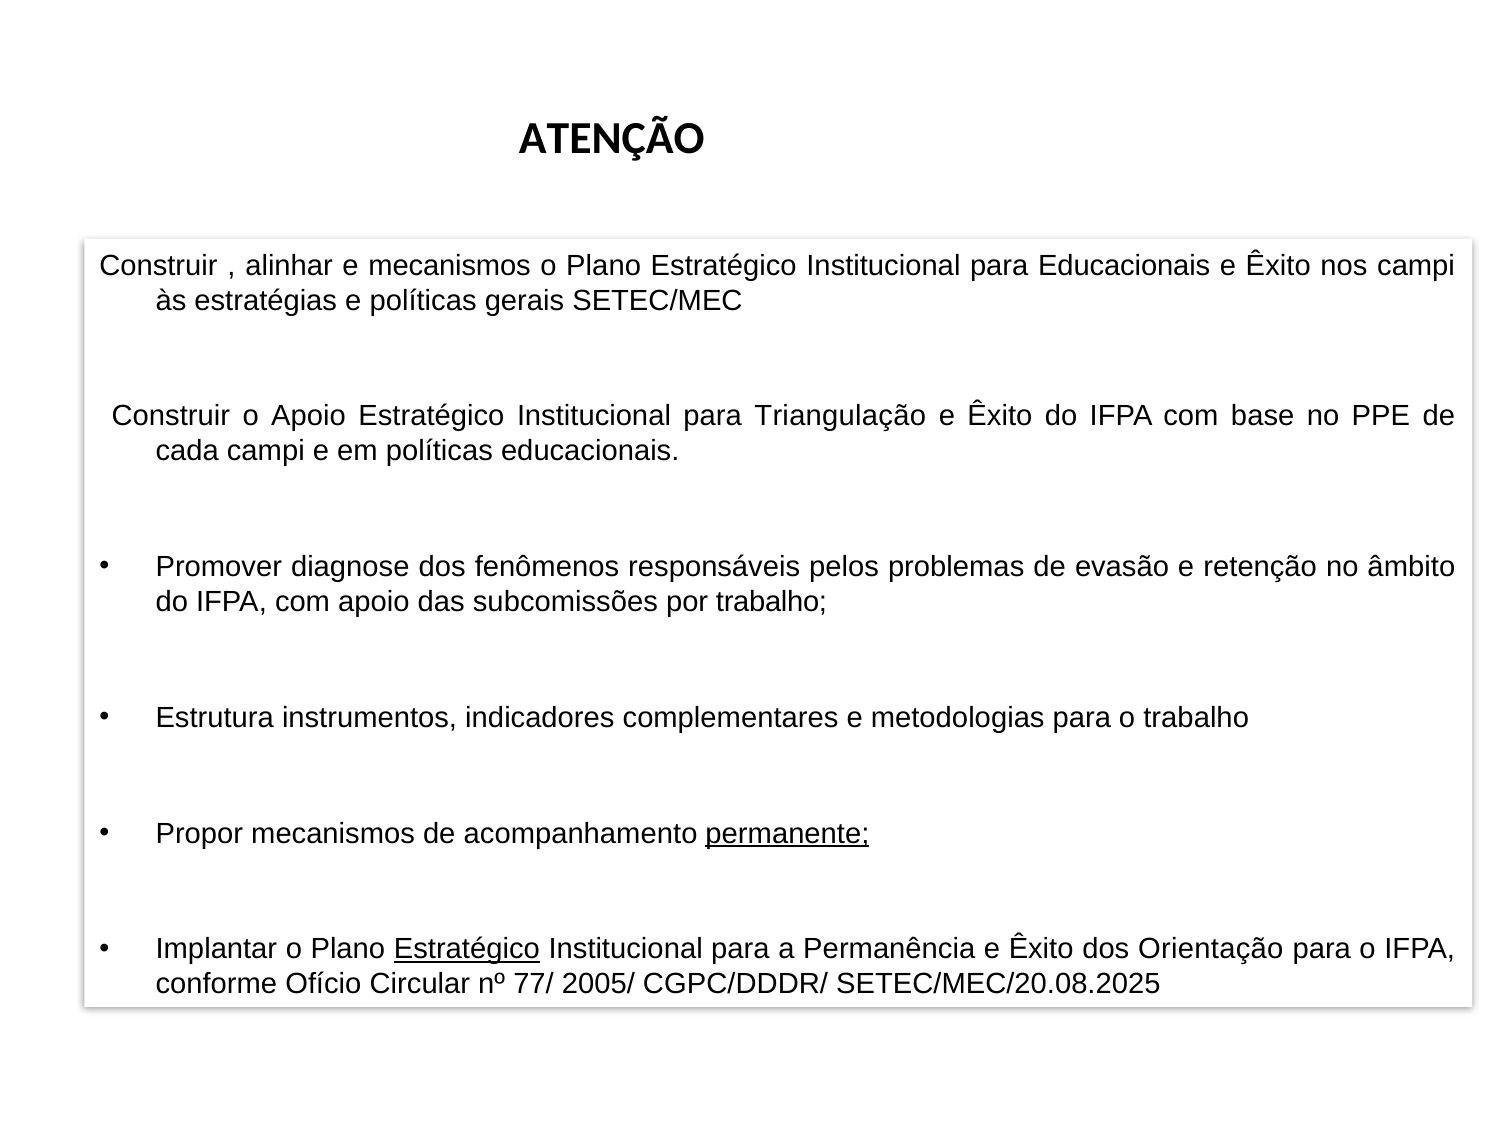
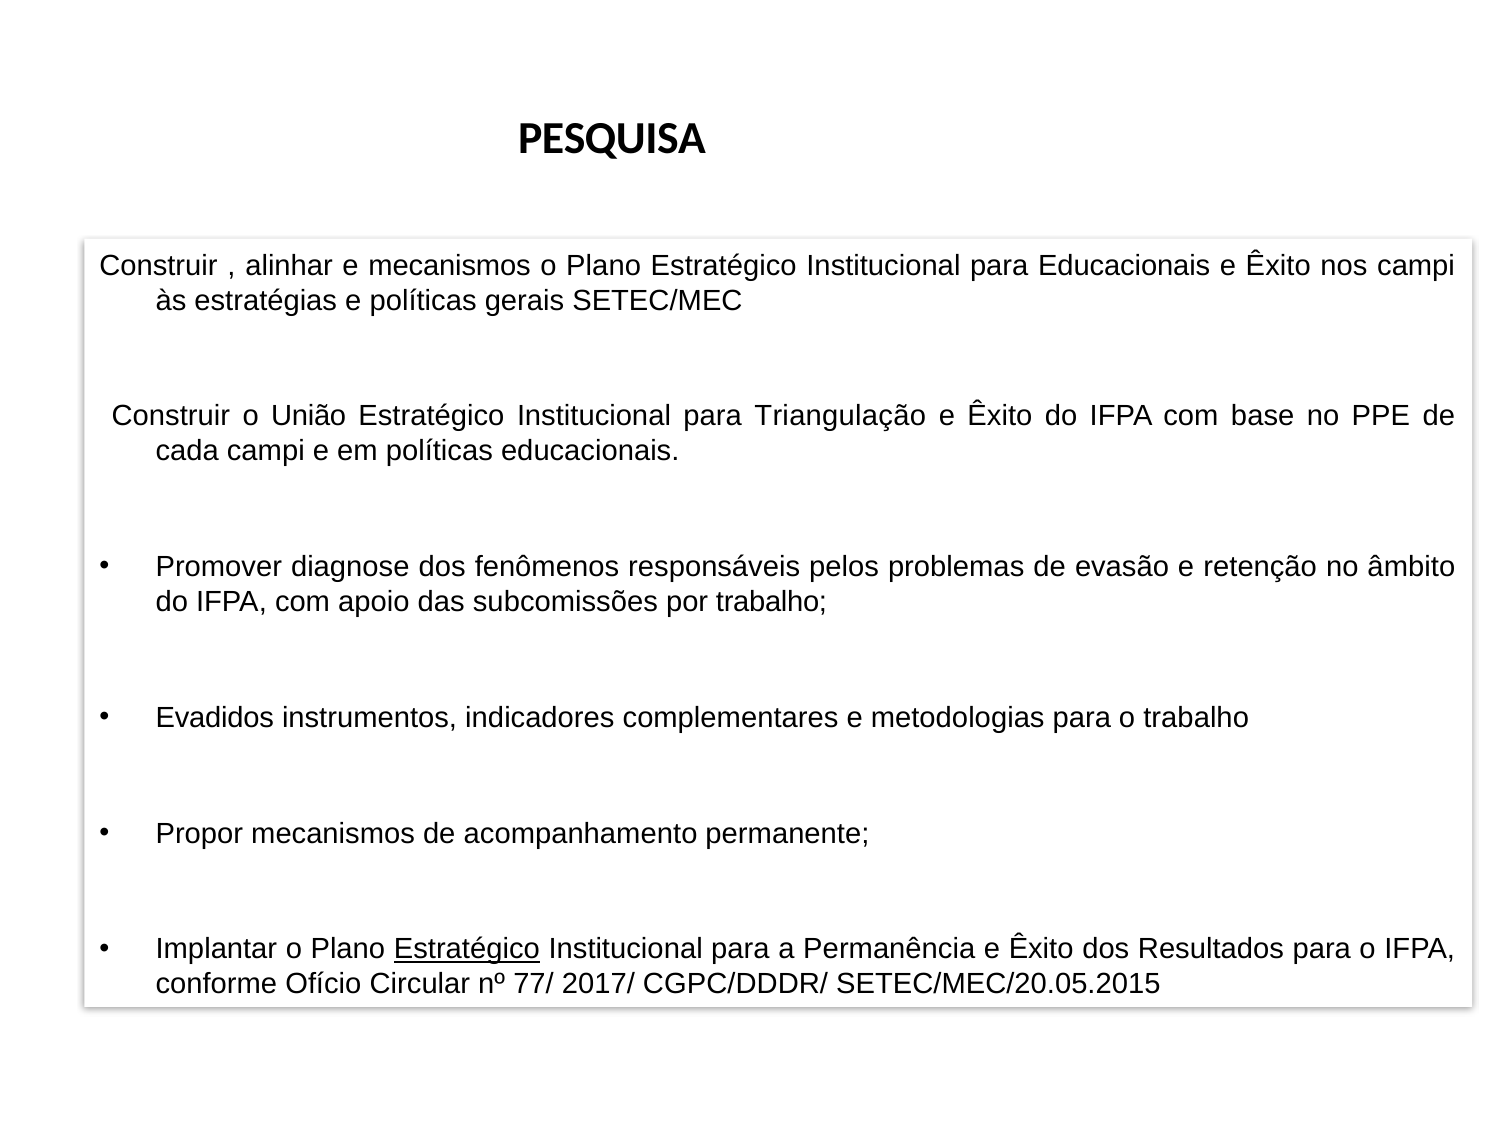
ATENÇÃO: ATENÇÃO -> PESQUISA (612, 138)
o Apoio: Apoio -> União (309, 416)
Estrutura: Estrutura -> Evadidos (215, 718)
permanente underline: present -> none (787, 834)
Orientação: Orientação -> Resultados (1211, 950)
2005/: 2005/ -> 2017/ (598, 985)
SETEC/MEC/20.08.2025: SETEC/MEC/20.08.2025 -> SETEC/MEC/20.05.2015 (998, 985)
